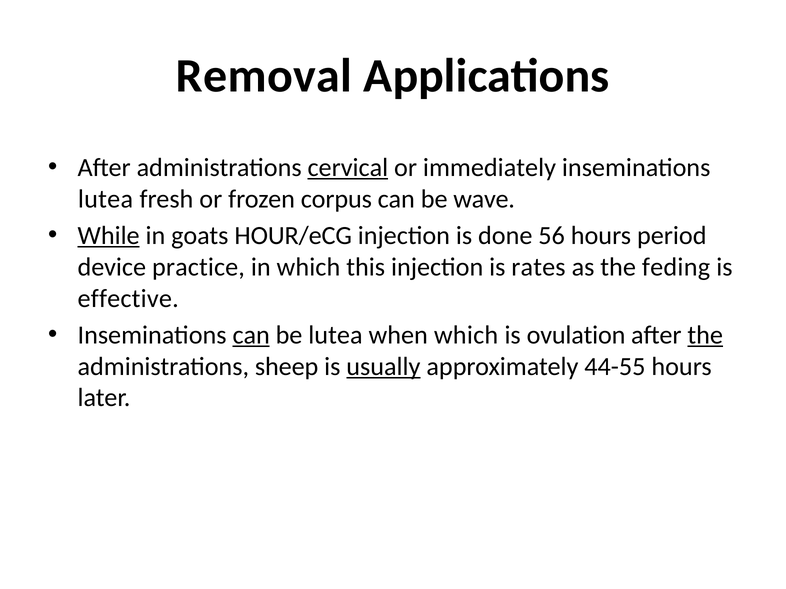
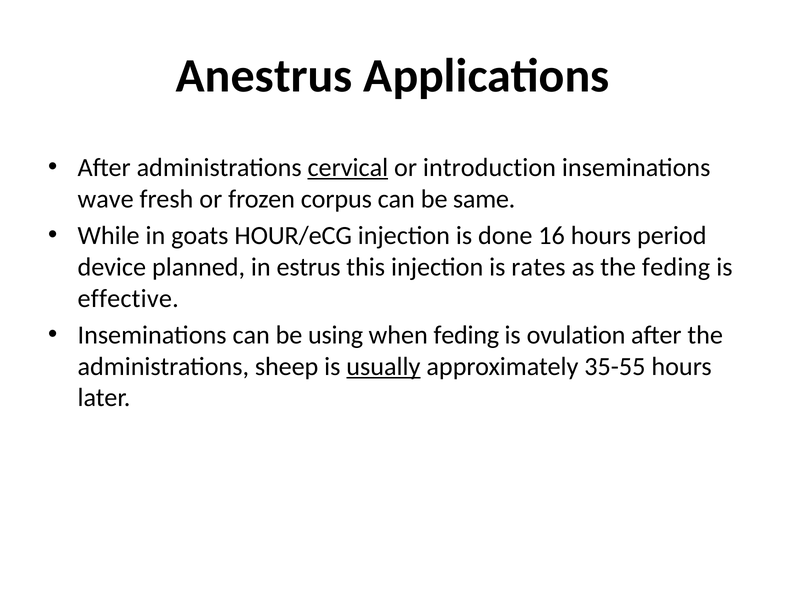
Removal: Removal -> Anestrus (264, 76)
immediately: immediately -> introduction (489, 168)
lutea: lutea -> wave (106, 199)
wave: wave -> same (484, 199)
While underline: present -> none (109, 236)
56: 56 -> 16 (552, 236)
practice: practice -> planned (199, 267)
in which: which -> estrus (309, 267)
can underline: present -> none (251, 335)
be lutea: lutea -> using (336, 335)
when which: which -> feding (466, 335)
the underline: present -> none (705, 335)
44-55: 44-55 -> 35-55 (615, 367)
